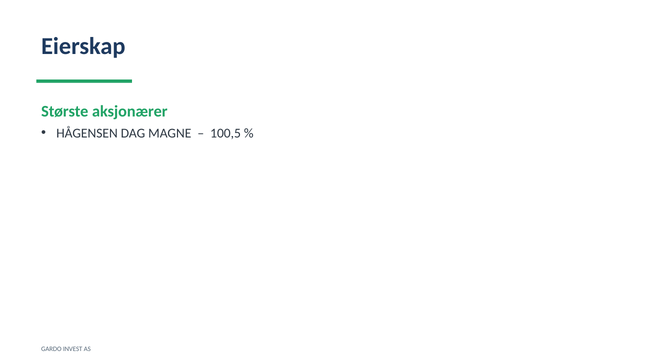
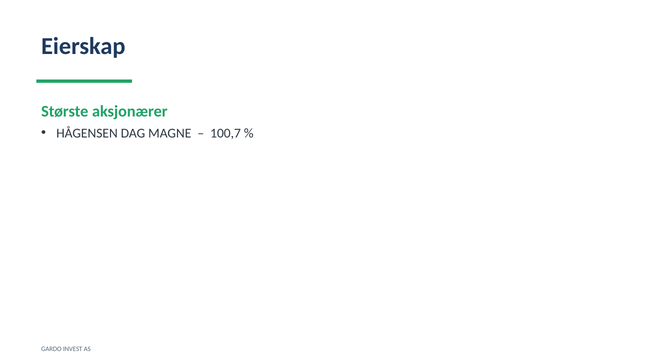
100,5: 100,5 -> 100,7 (226, 133)
